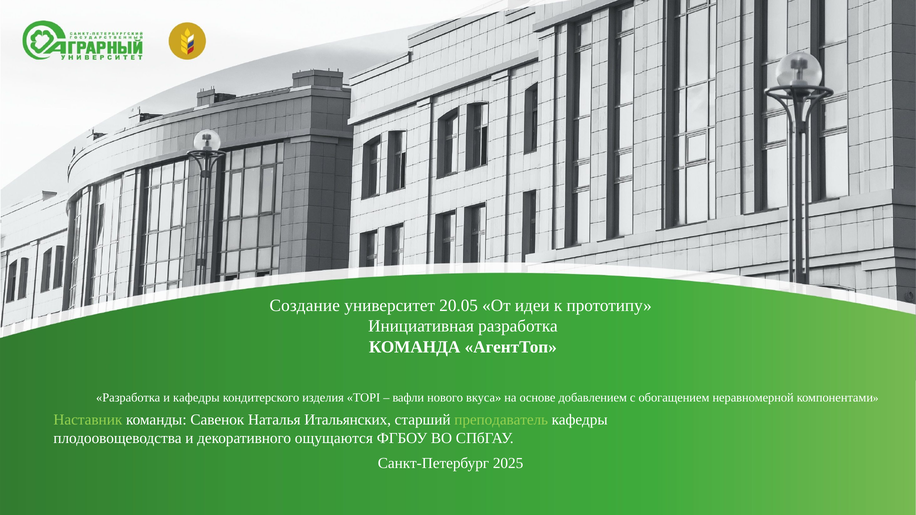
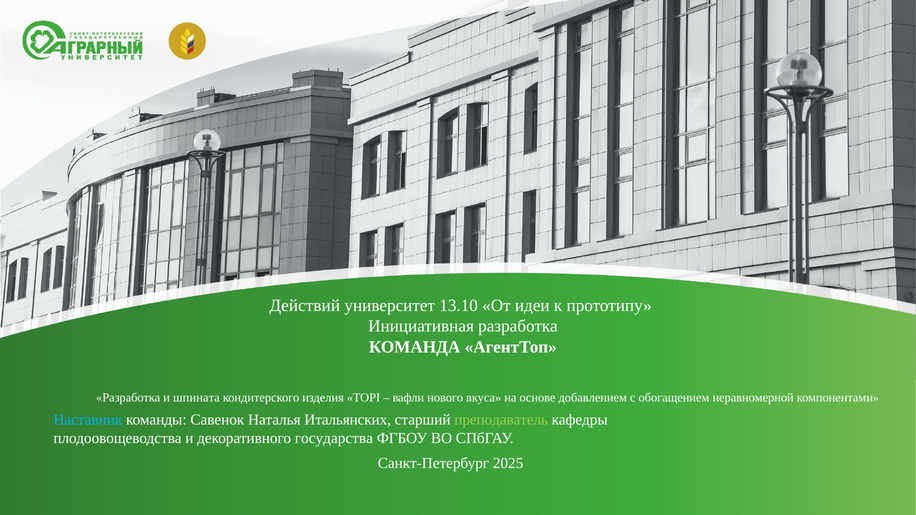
Создание: Создание -> Действий (305, 306)
20.05: 20.05 -> 13.10 (459, 306)
и кафедры: кафедры -> шпината (196, 398)
Наставник colour: light green -> light blue (88, 420)
ощущаются: ощущаются -> государства (334, 438)
